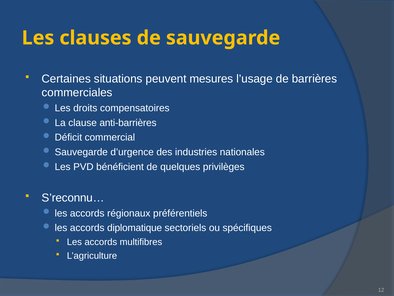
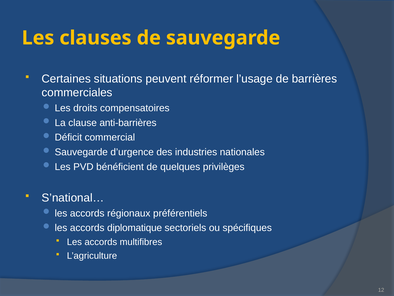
mesures: mesures -> réformer (211, 79)
S’reconnu…: S’reconnu… -> S’national… (73, 197)
